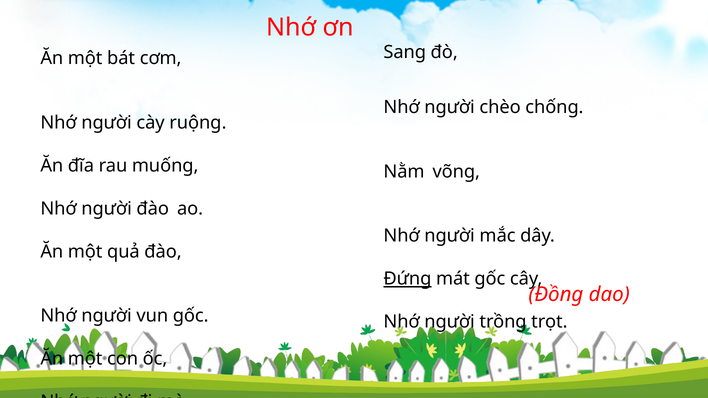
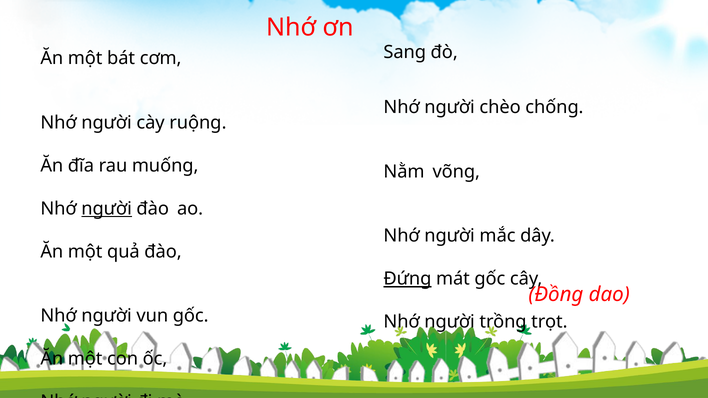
người underline: none -> present (107, 209)
